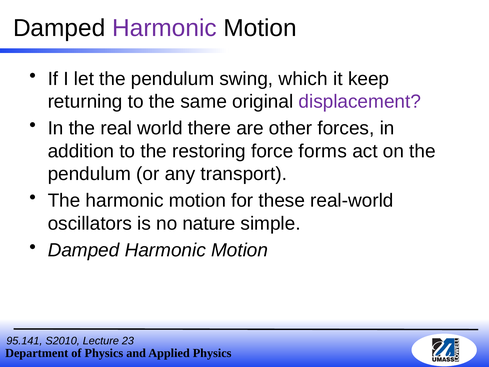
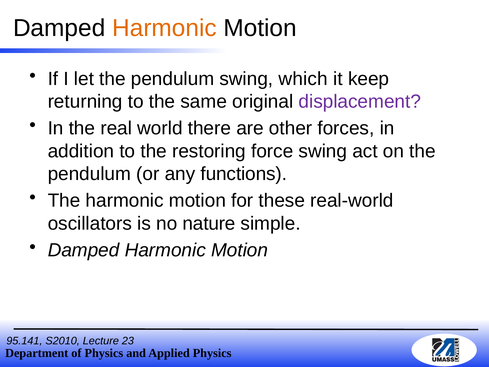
Harmonic colour: purple -> orange (164, 28)
force forms: forms -> swing (323, 151)
transport: transport -> functions (244, 174)
